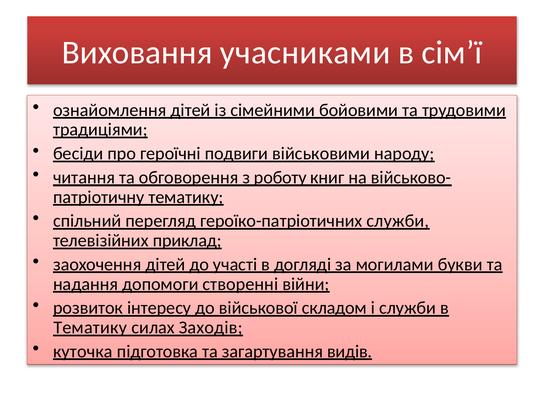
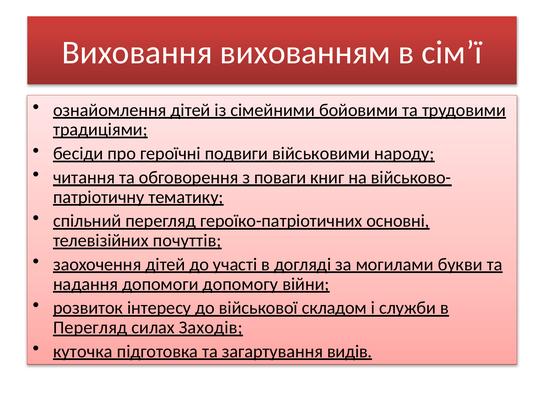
учасниками: учасниками -> вихованням (305, 53)
роботу: роботу -> поваги (280, 177)
героїко-патріотичних служби: служби -> основні (398, 221)
приклад: приклад -> почуттів (187, 241)
створенні: створенні -> допомогу (240, 284)
Тематику: Тематику -> Перегляд (90, 328)
